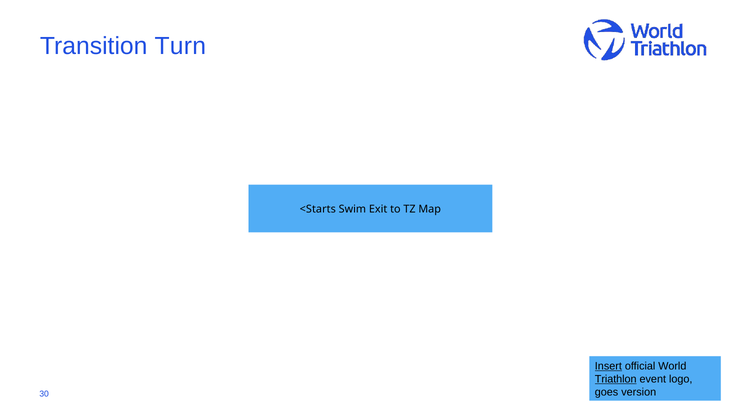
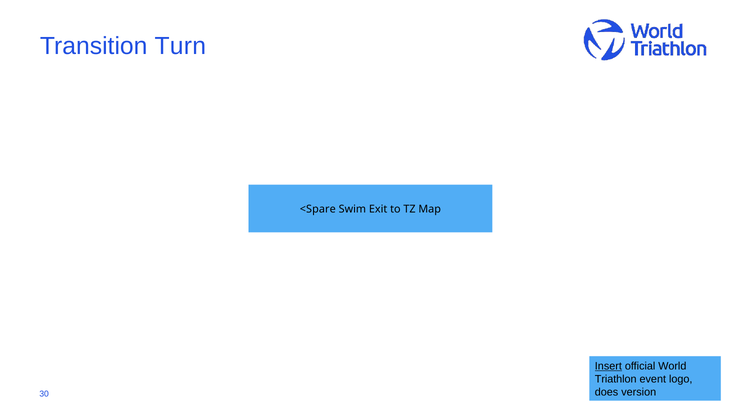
<Starts: <Starts -> <Spare (318, 209)
Triathlon underline: present -> none (616, 379)
goes: goes -> does (607, 392)
